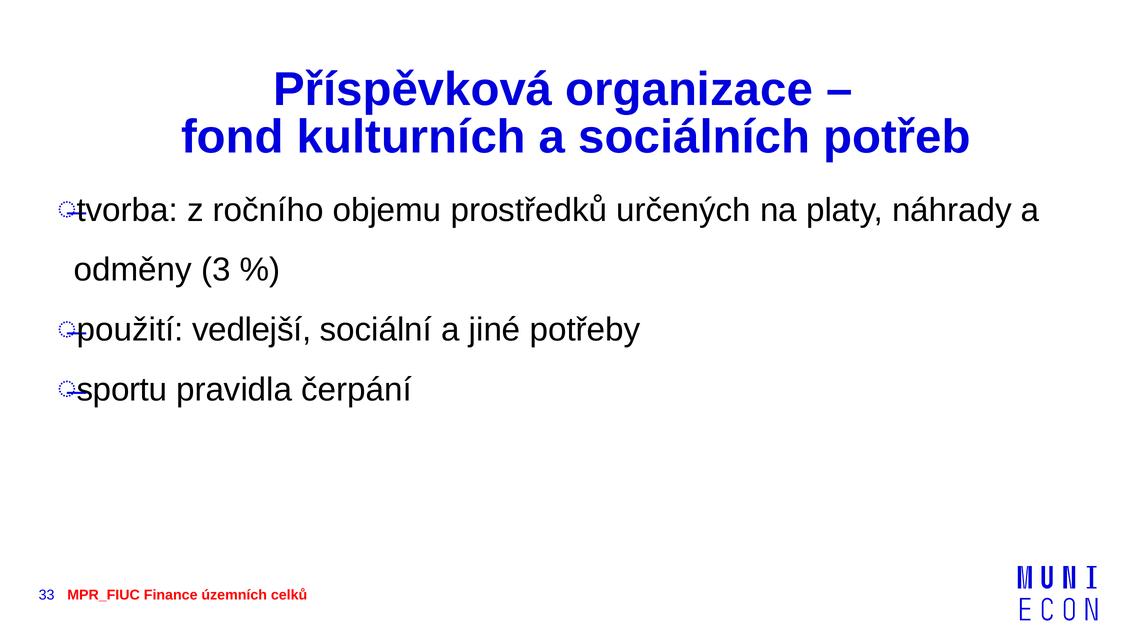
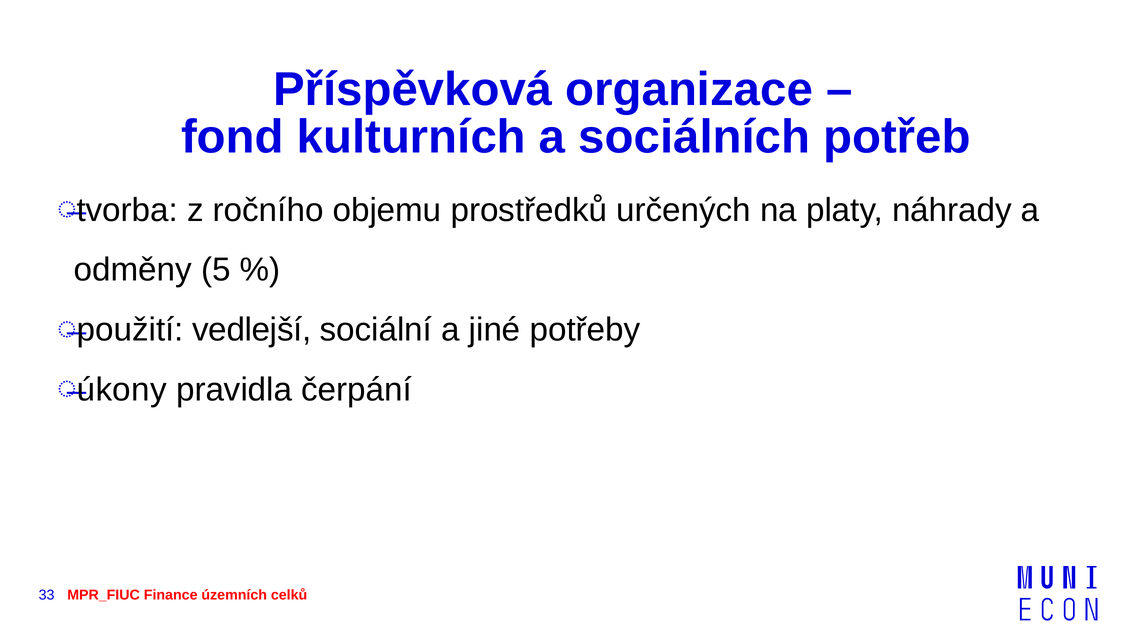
3: 3 -> 5 (216, 270)
sportu: sportu -> úkony (122, 390)
